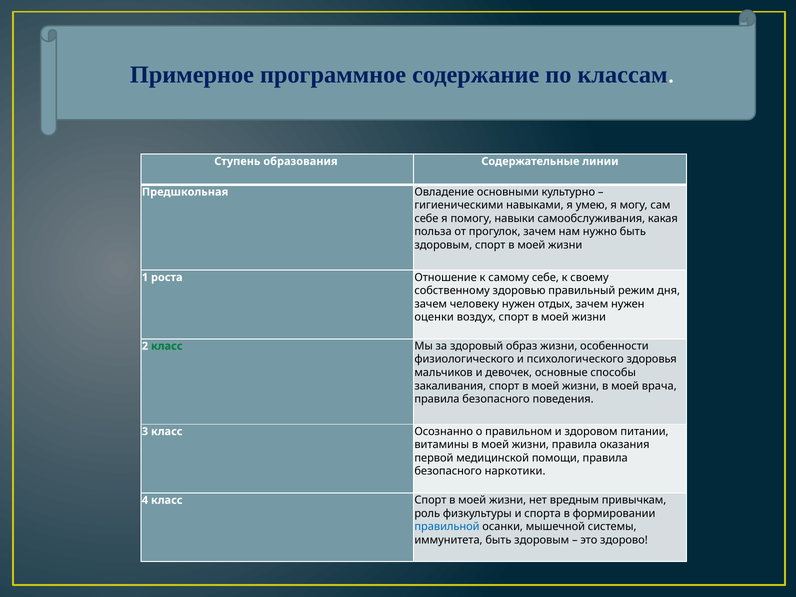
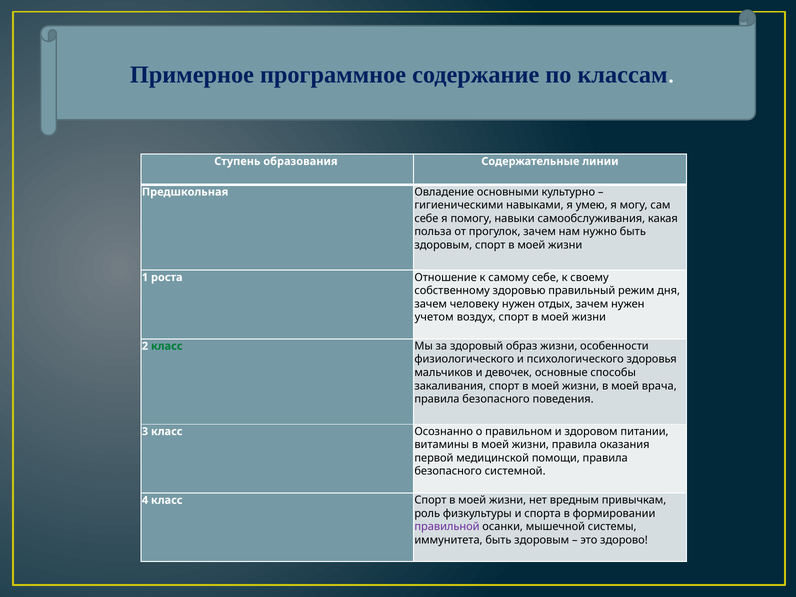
оценки: оценки -> учетом (434, 317)
наркотики: наркотики -> системной (515, 471)
правильной colour: blue -> purple (447, 527)
